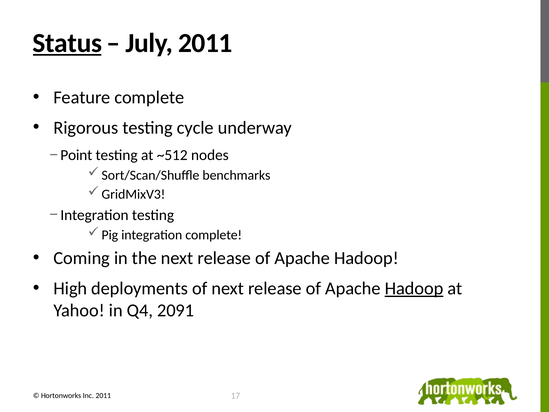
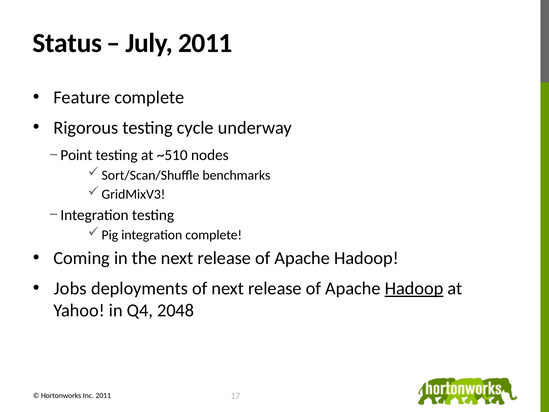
Status underline: present -> none (67, 43)
~512: ~512 -> ~510 (172, 155)
High: High -> Jobs (70, 288)
2091: 2091 -> 2048 (176, 310)
